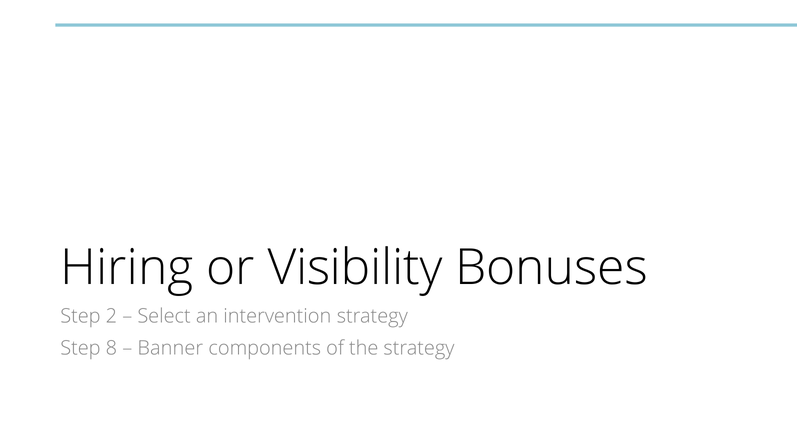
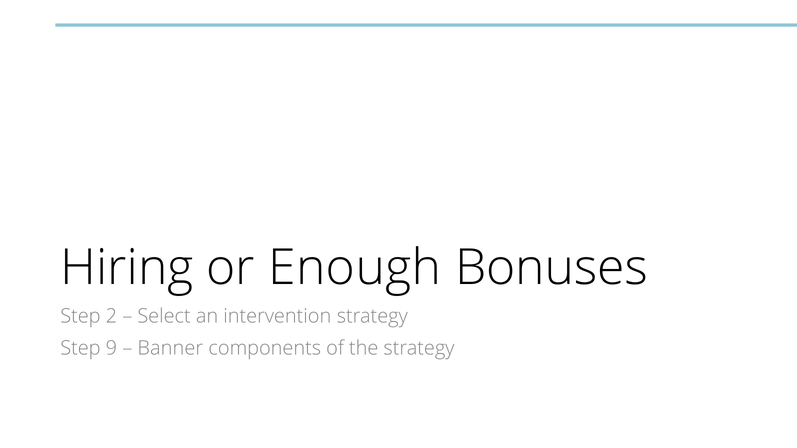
Visibility: Visibility -> Enough (355, 268)
8: 8 -> 9 (111, 349)
